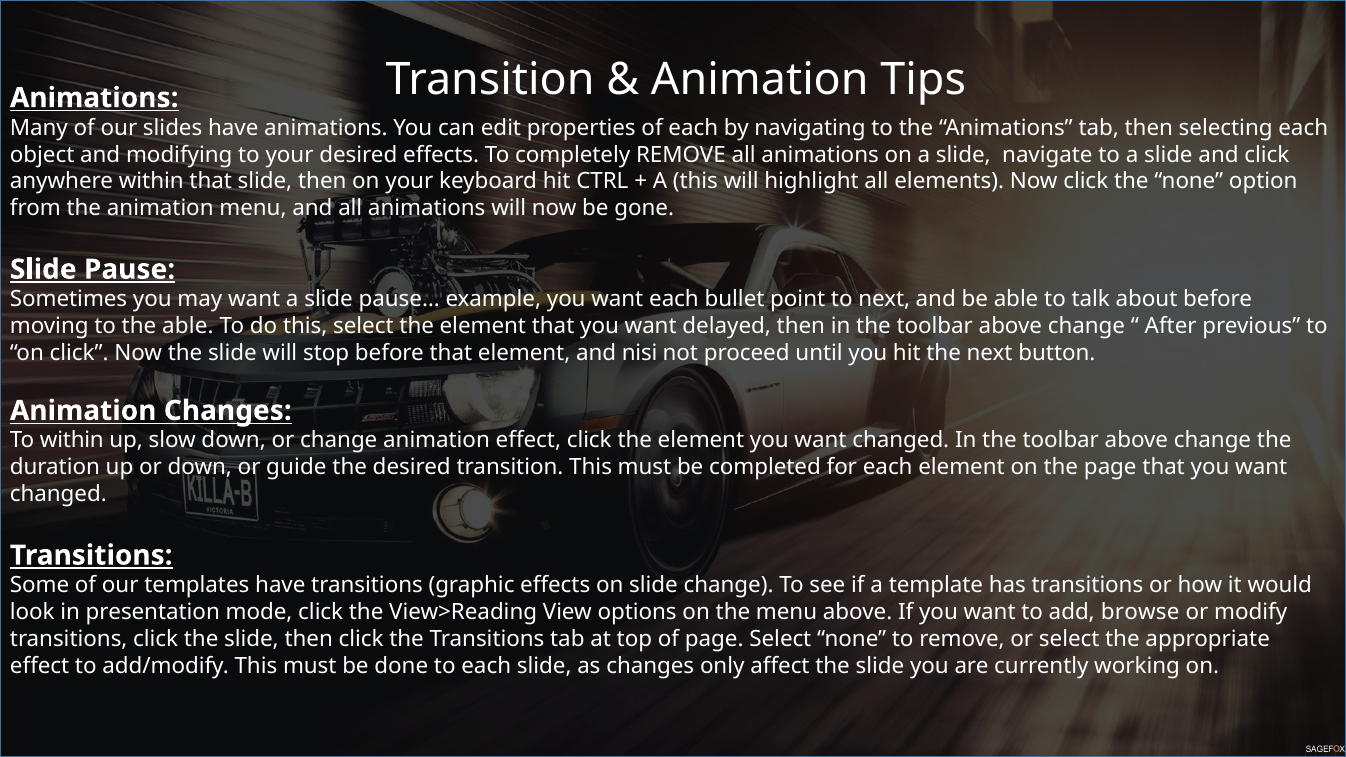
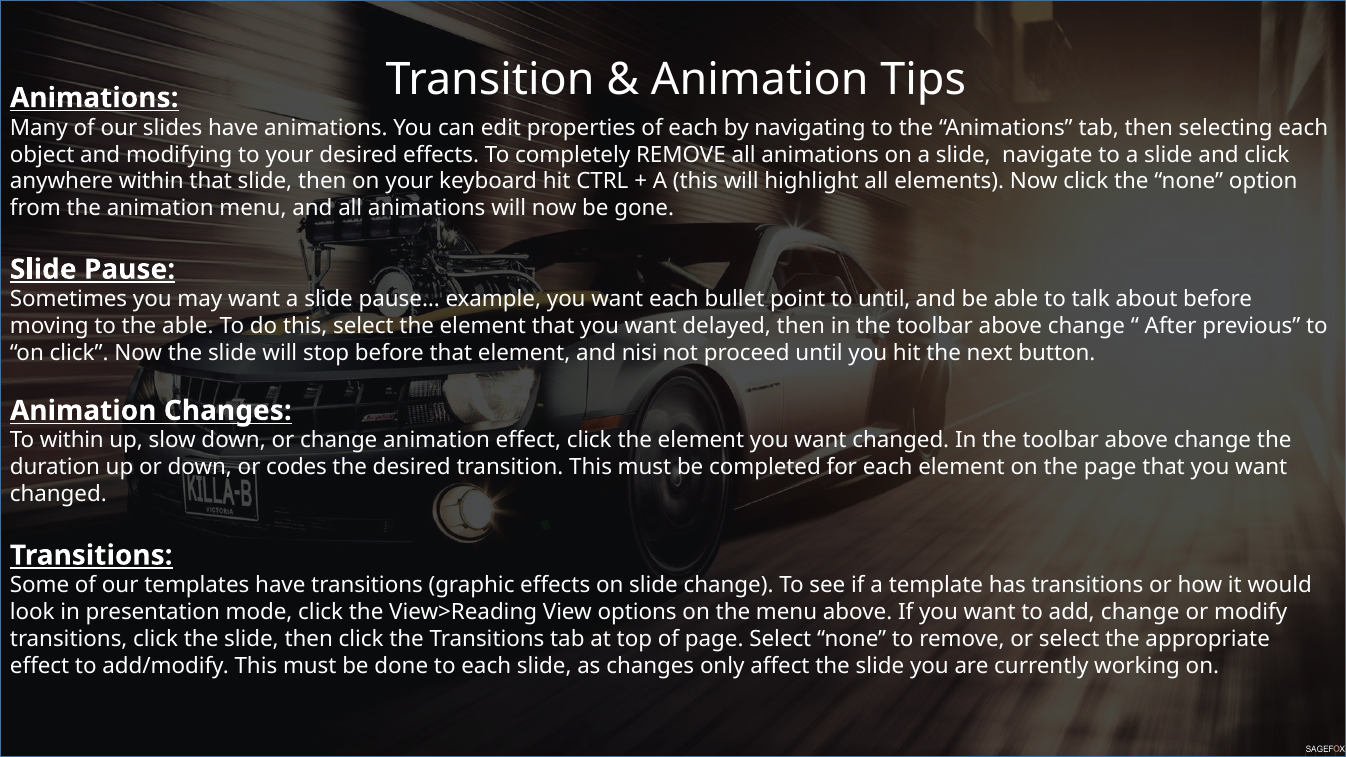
to next: next -> until (884, 299)
guide: guide -> codes (297, 468)
add browse: browse -> change (1140, 612)
